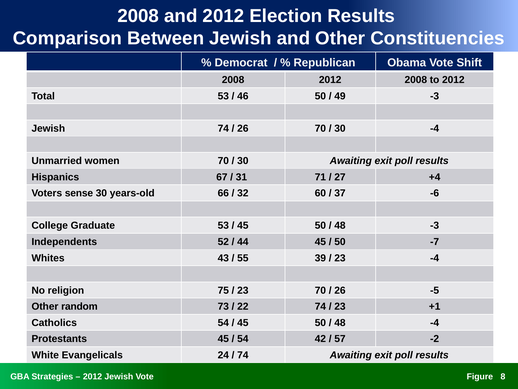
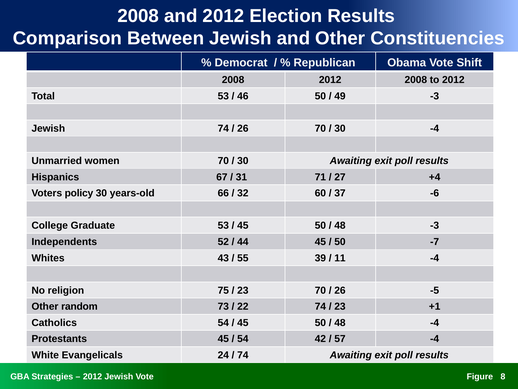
sense: sense -> policy (79, 193)
23: 23 -> 11 (340, 258)
57 -2: -2 -> -4 (435, 339)
